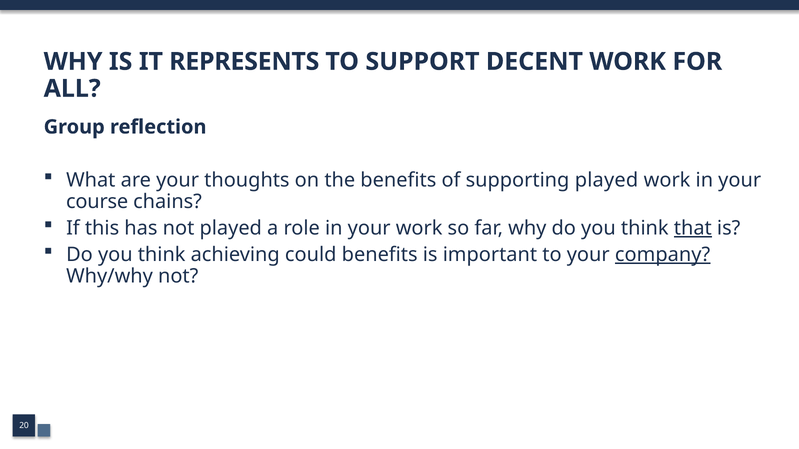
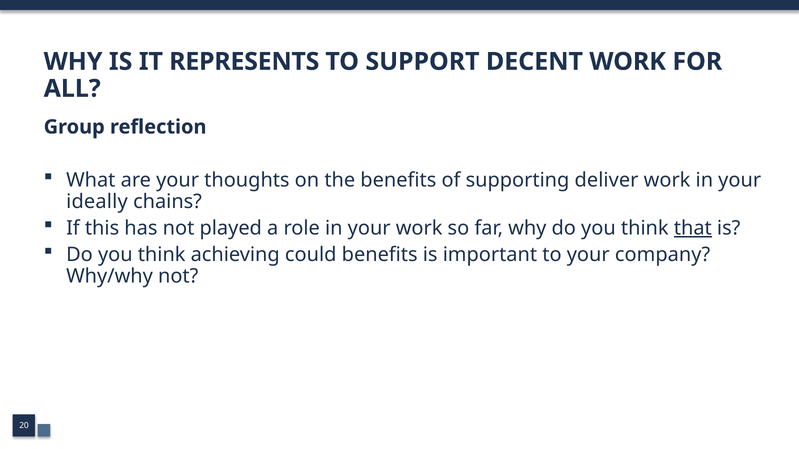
supporting played: played -> deliver (607, 180)
course: course -> ideally (97, 202)
company underline: present -> none (663, 255)
